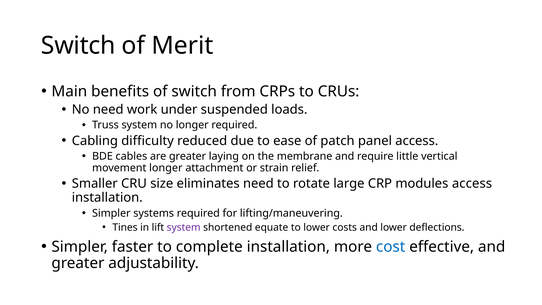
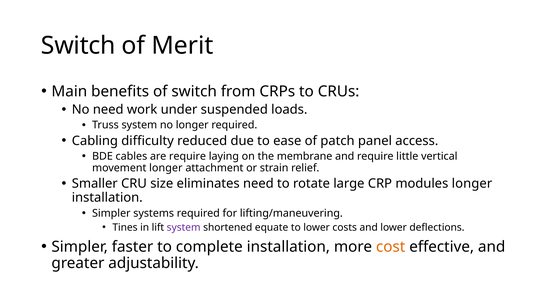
are greater: greater -> require (188, 156)
modules access: access -> longer (472, 183)
cost colour: blue -> orange (391, 247)
